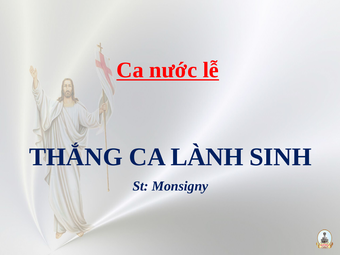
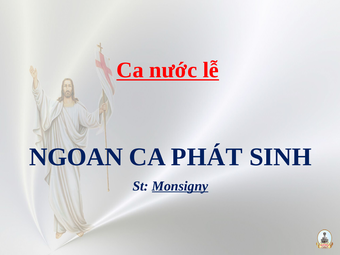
THẮNG: THẮNG -> NGOAN (76, 157)
LÀNH: LÀNH -> PHÁT (207, 157)
Monsigny underline: none -> present (180, 186)
